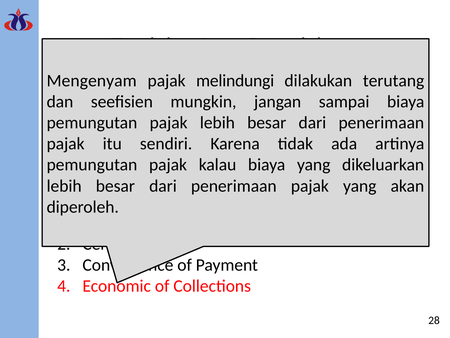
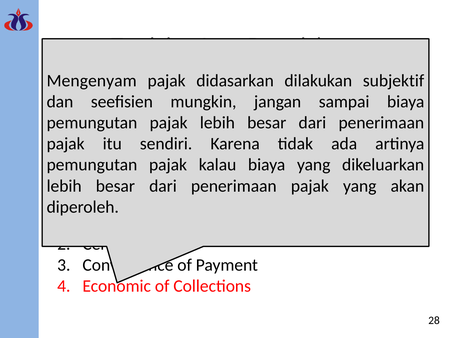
melindungi: melindungi -> didasarkan (235, 81)
terutang: terutang -> subjektif (394, 81)
